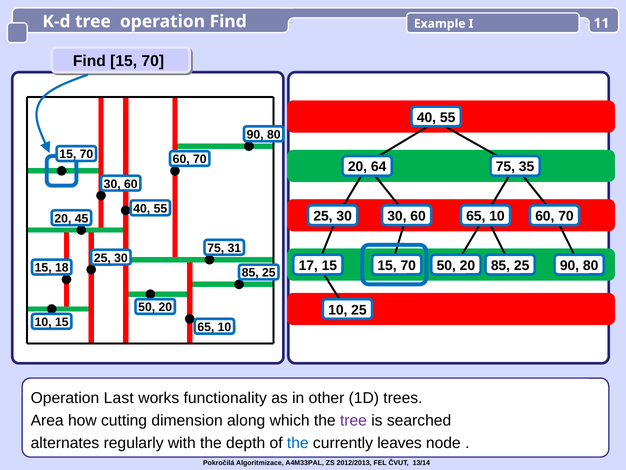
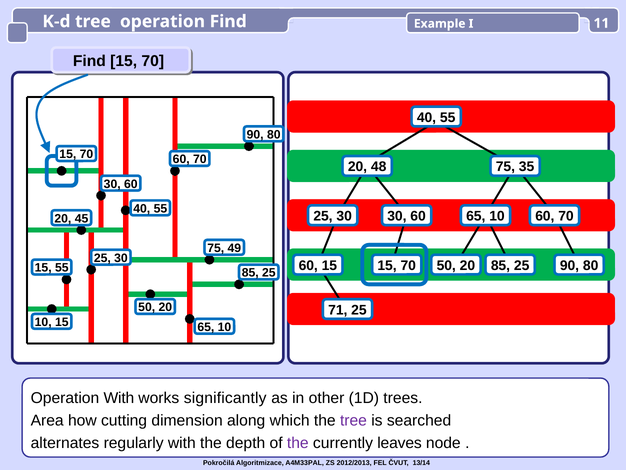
64: 64 -> 48 (379, 167)
31: 31 -> 49 (234, 248)
17: 17 -> 60 (308, 265)
15 18: 18 -> 55 (62, 268)
10: 10 -> 71 (338, 310)
Operation Last: Last -> With (119, 398)
functionality: functionality -> significantly (225, 398)
the colour: blue -> purple (298, 443)
